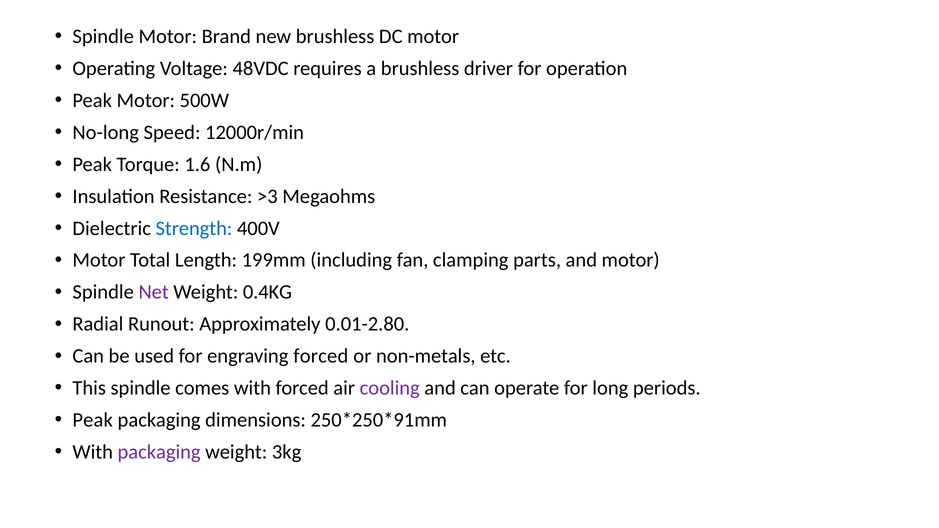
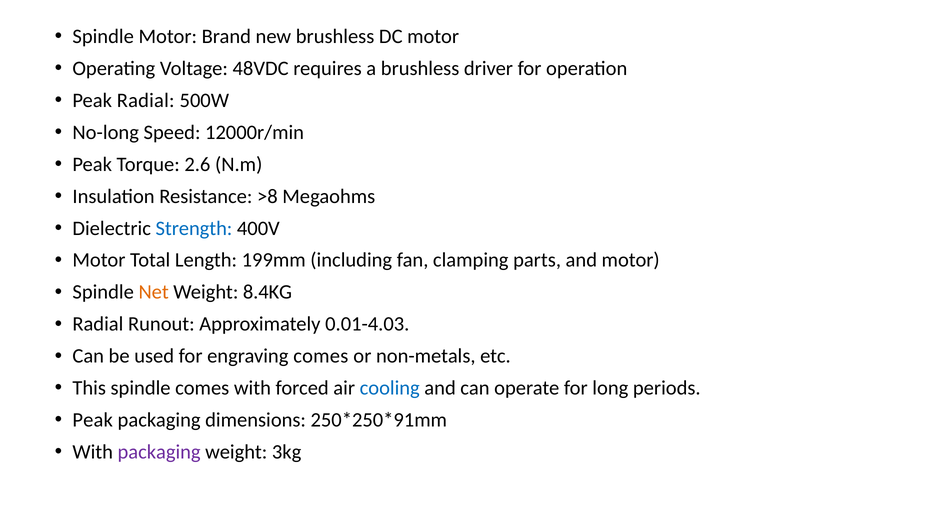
Peak Motor: Motor -> Radial (146, 100)
1.6: 1.6 -> 2.6 (197, 164)
>3: >3 -> >8 (267, 196)
Net colour: purple -> orange (154, 292)
0.4KG: 0.4KG -> 8.4KG (267, 292)
0.01-2.80: 0.01-2.80 -> 0.01-4.03 (367, 324)
engraving forced: forced -> comes (321, 356)
cooling colour: purple -> blue (390, 388)
